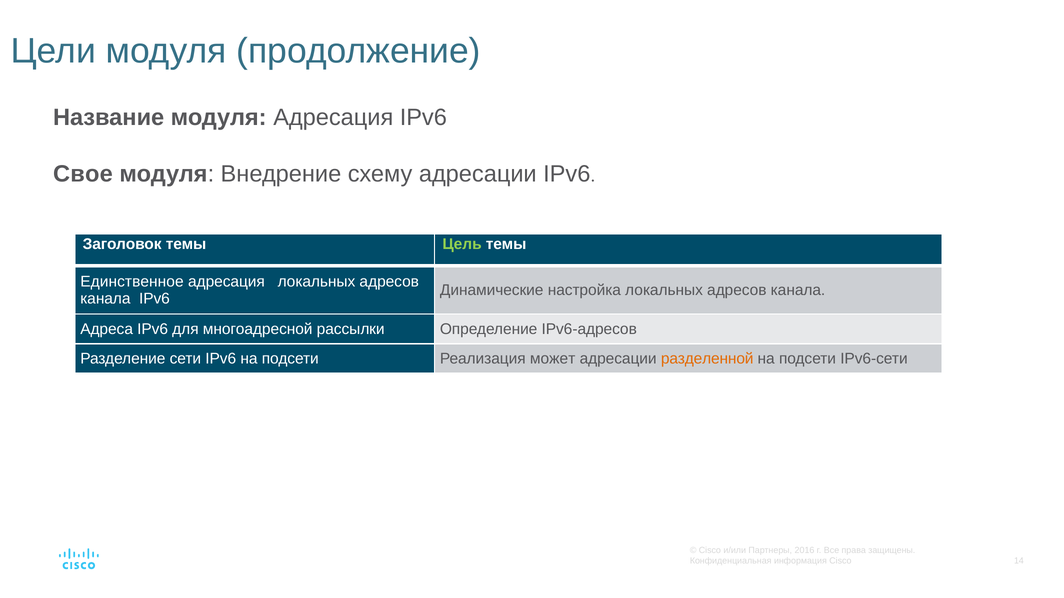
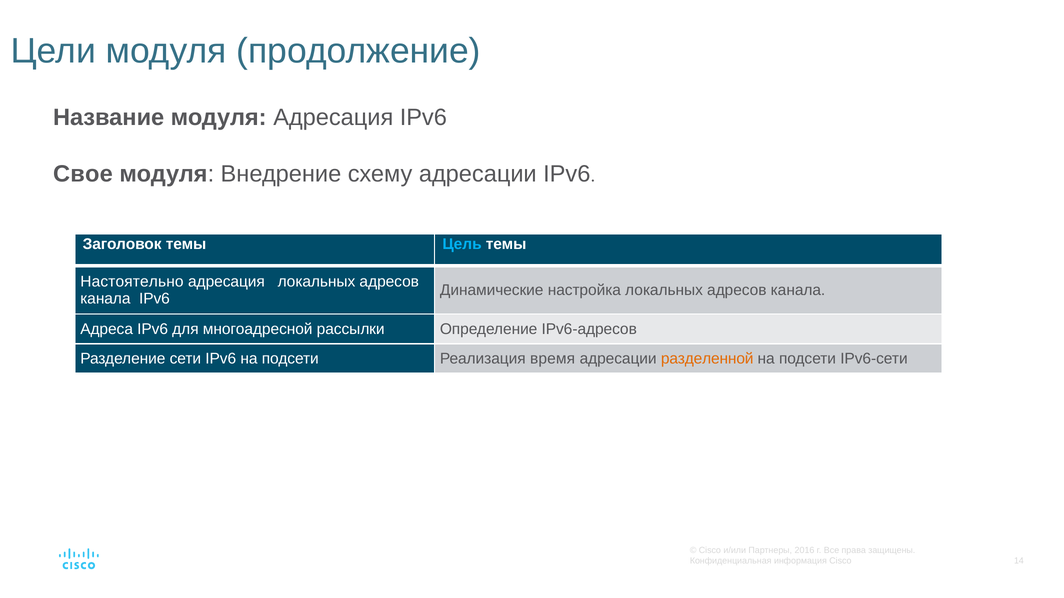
Цель colour: light green -> light blue (462, 244)
Единственное: Единственное -> Настоятельно (132, 282)
может: может -> время (553, 359)
